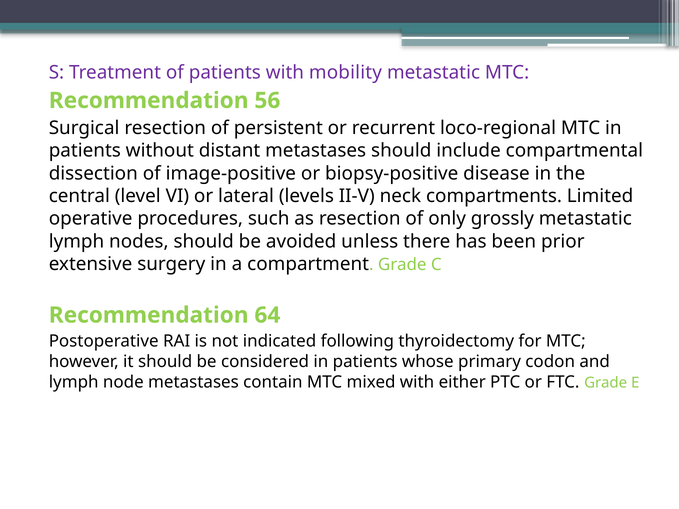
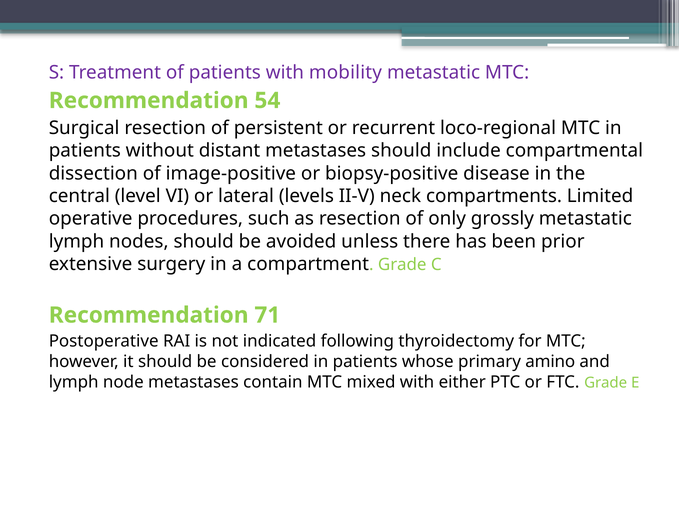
56: 56 -> 54 (267, 101)
64: 64 -> 71 (267, 315)
codon: codon -> amino (550, 362)
